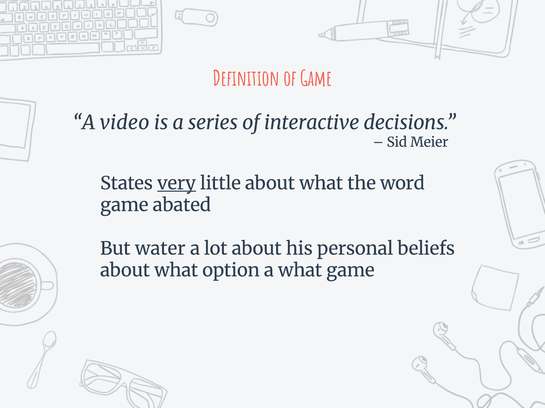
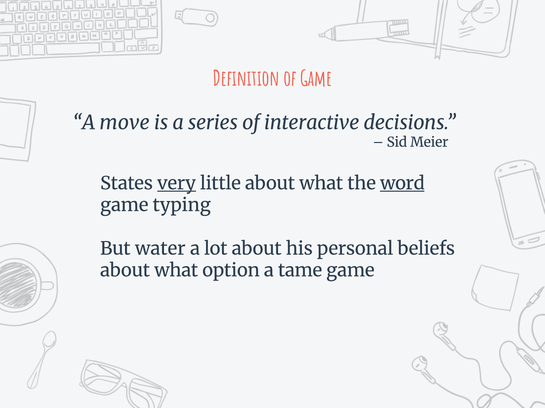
video: video -> move (125, 123)
word underline: none -> present (402, 184)
abated: abated -> typing (182, 206)
a what: what -> tame (300, 271)
